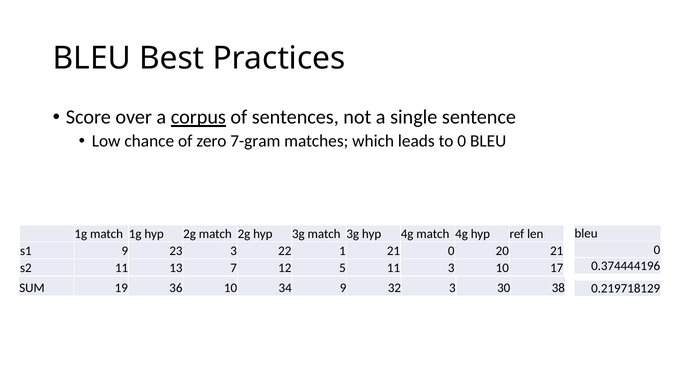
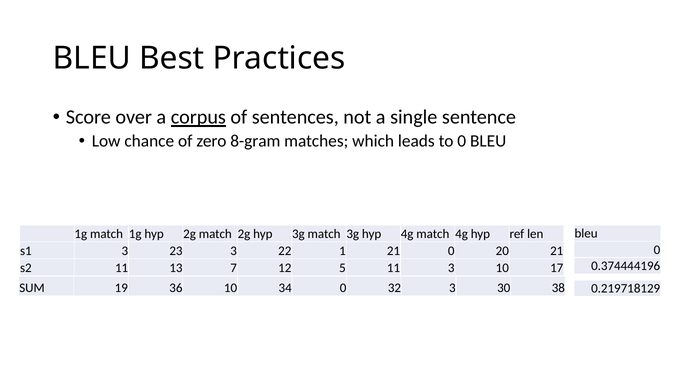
7-gram: 7-gram -> 8-gram (255, 141)
s1 9: 9 -> 3 (125, 251)
34 9: 9 -> 0 (343, 288)
